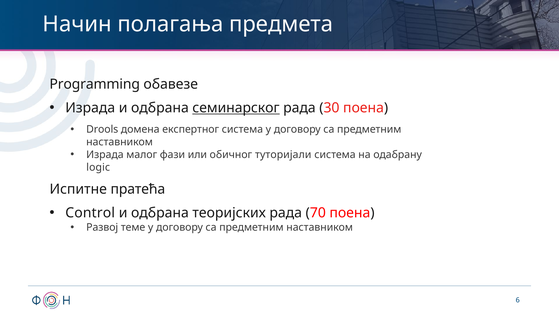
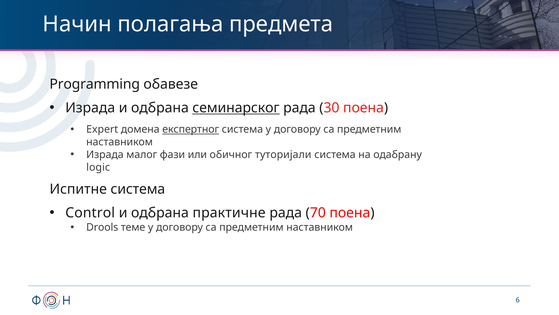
Drools: Drools -> Expert (102, 129)
експертног underline: none -> present (191, 129)
Испитне пратећа: пратећа -> система (138, 189)
теоријских: теоријских -> практичне (229, 213)
Развој: Развој -> Drools (102, 227)
